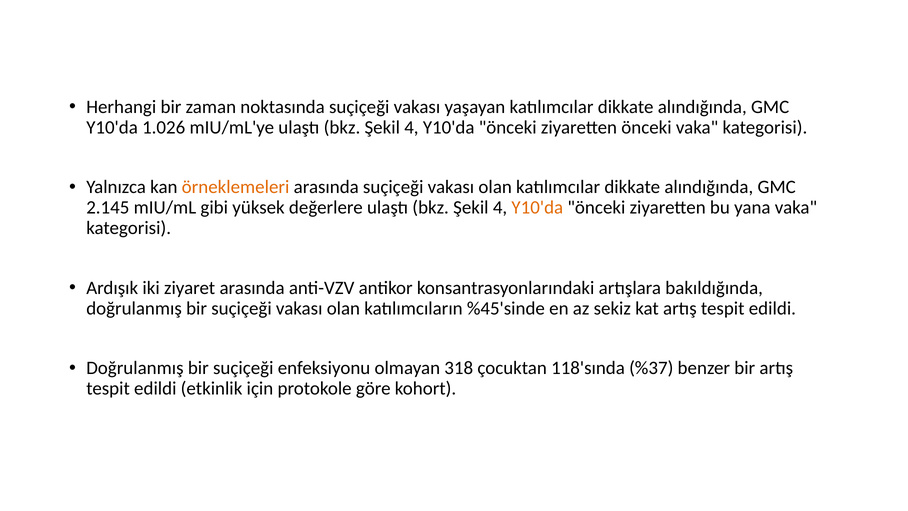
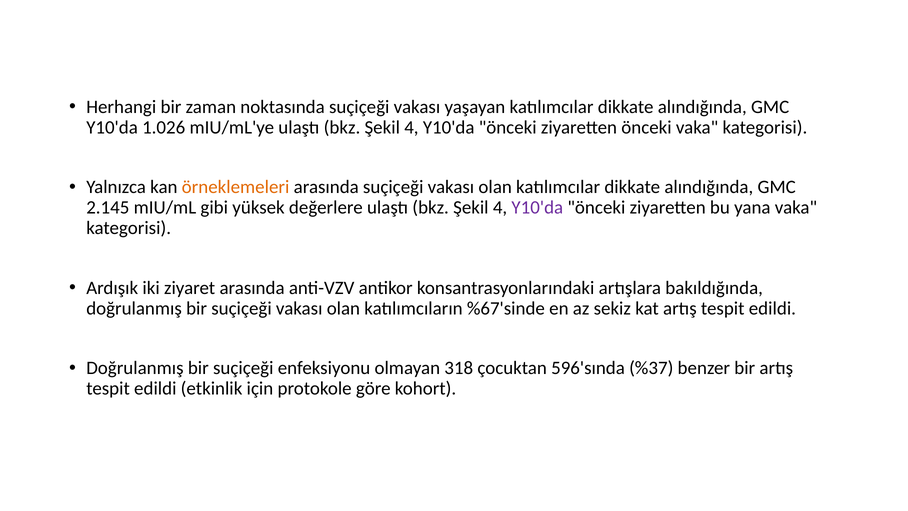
Y10'da colour: orange -> purple (537, 207)
%45'sinde: %45'sinde -> %67'sinde (506, 308)
118'sında: 118'sında -> 596'sında (588, 368)
